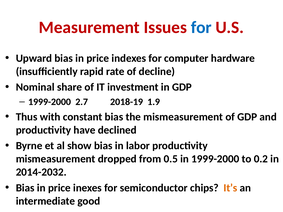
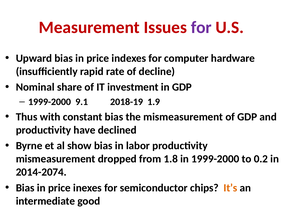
for colour: blue -> purple (201, 27)
2.7: 2.7 -> 9.1 (82, 102)
0.5: 0.5 -> 1.8 (171, 159)
2014-2032: 2014-2032 -> 2014-2074 (41, 172)
